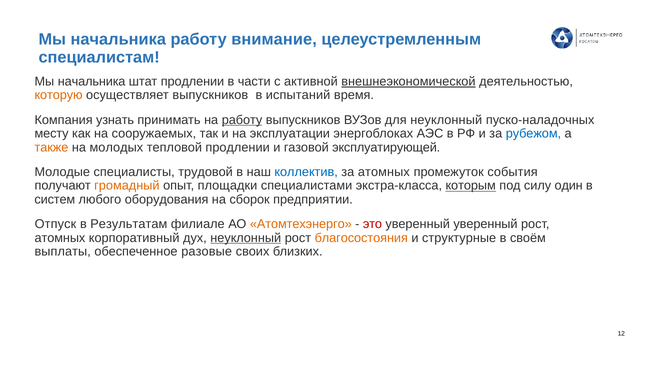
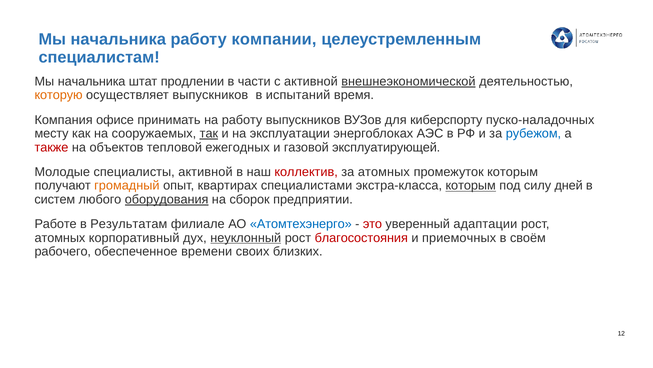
внимание: внимание -> компании (274, 40)
узнать: узнать -> офисе (115, 120)
работу underline: present -> none (242, 120)
для неуклонный: неуклонный -> киберспорту (446, 120)
так underline: none -> present (209, 133)
также colour: orange -> red (51, 147)
молодых: молодых -> объектов (116, 147)
тепловой продлении: продлении -> ежегодных (238, 147)
специалисты трудовой: трудовой -> активной (205, 172)
коллектив colour: blue -> red (306, 172)
промежуток события: события -> которым (513, 172)
площадки: площадки -> квартирах (228, 186)
один: один -> дней (569, 186)
оборудования underline: none -> present (167, 199)
Отпуск: Отпуск -> Работе (56, 224)
Атомтехэнерго colour: orange -> blue (301, 224)
уверенный уверенный: уверенный -> адаптации (485, 224)
благосостояния colour: orange -> red (361, 238)
структурные: структурные -> приемочных (459, 238)
выплаты: выплаты -> рабочего (63, 251)
разовые: разовые -> времени (207, 251)
